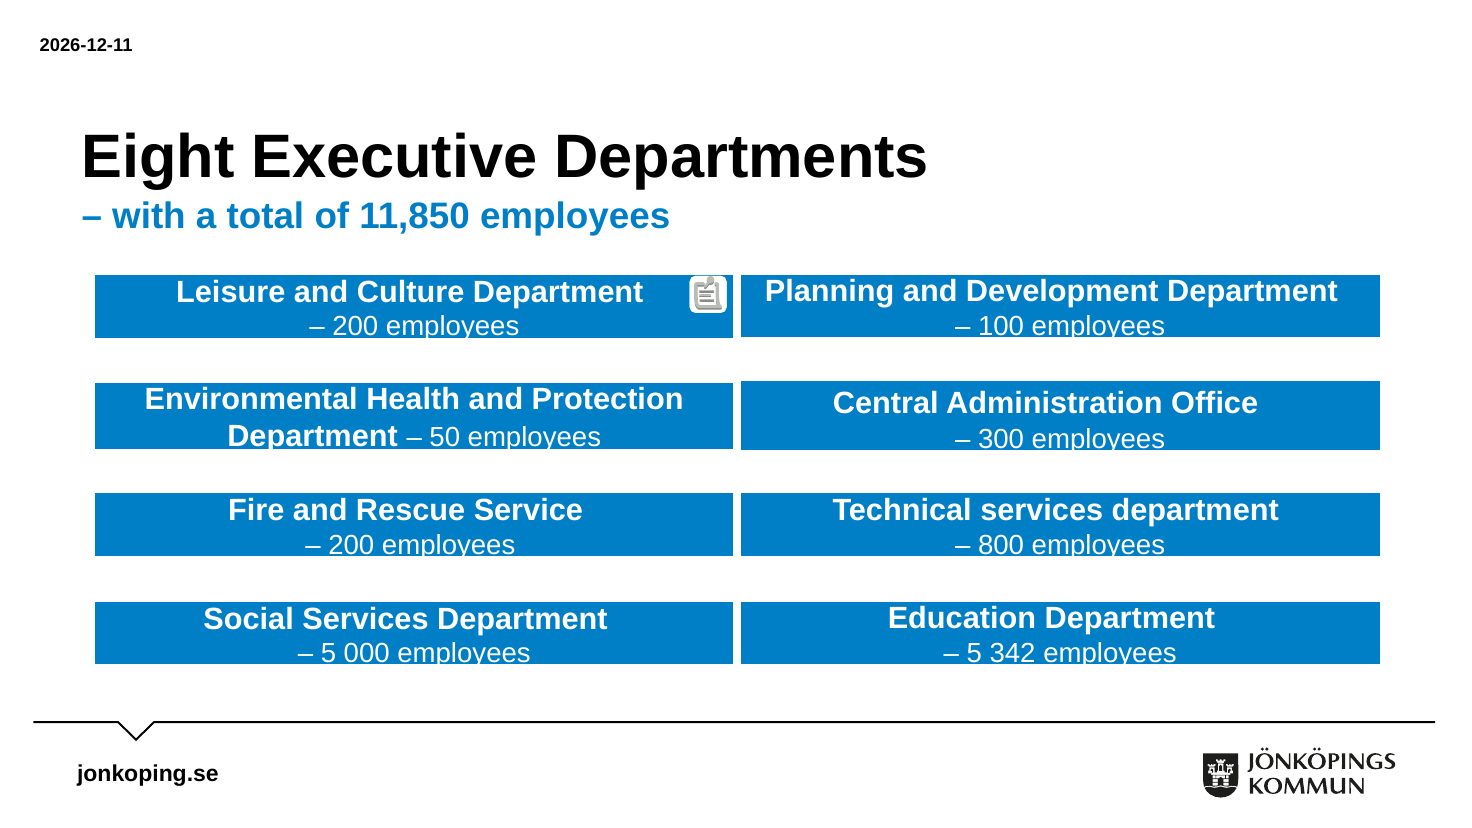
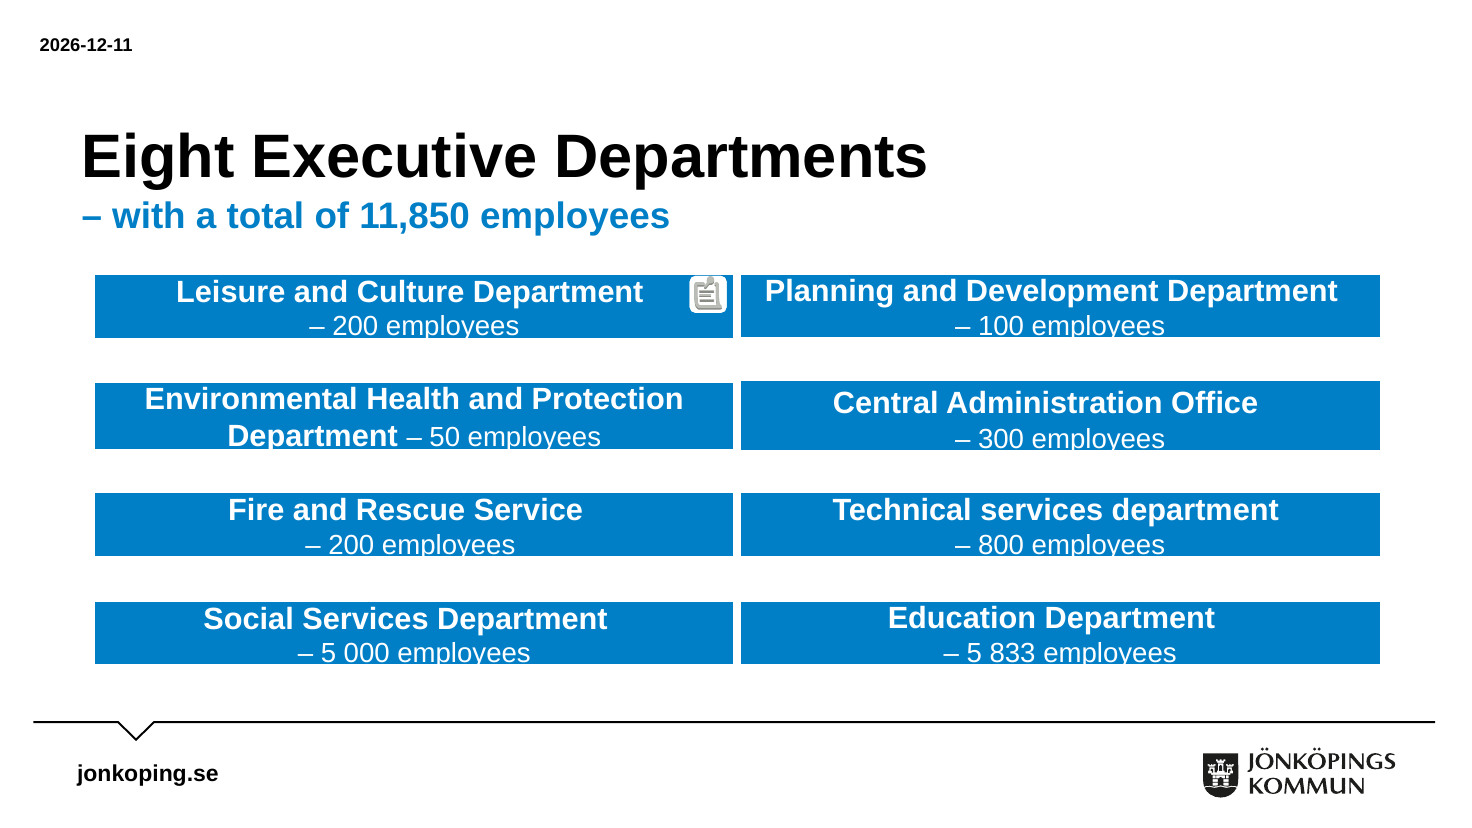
342: 342 -> 833 (1013, 653)
